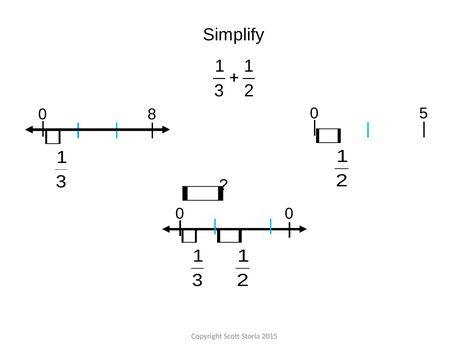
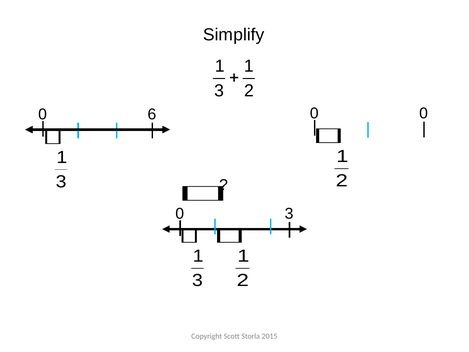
8: 8 -> 6 (152, 114)
5: 5 -> 0 (424, 113)
0 0: 0 -> 3 (289, 214)
